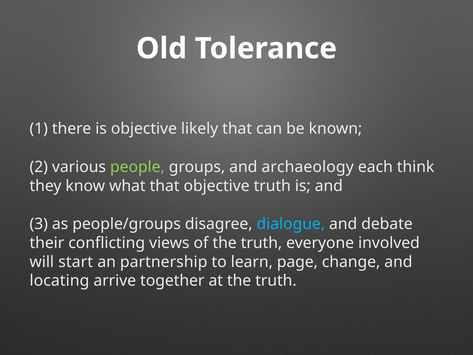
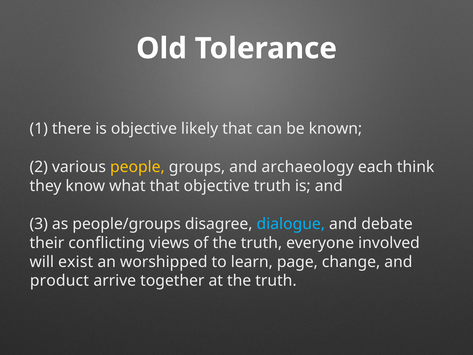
people colour: light green -> yellow (137, 167)
start: start -> exist (76, 262)
partnership: partnership -> worshipped (164, 262)
locating: locating -> product (59, 280)
